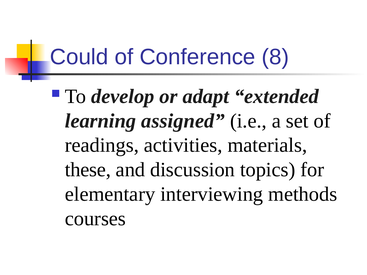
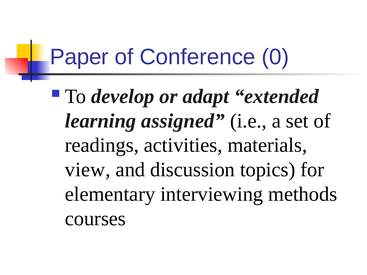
Could: Could -> Paper (79, 57)
8: 8 -> 0 (275, 57)
these: these -> view (88, 170)
